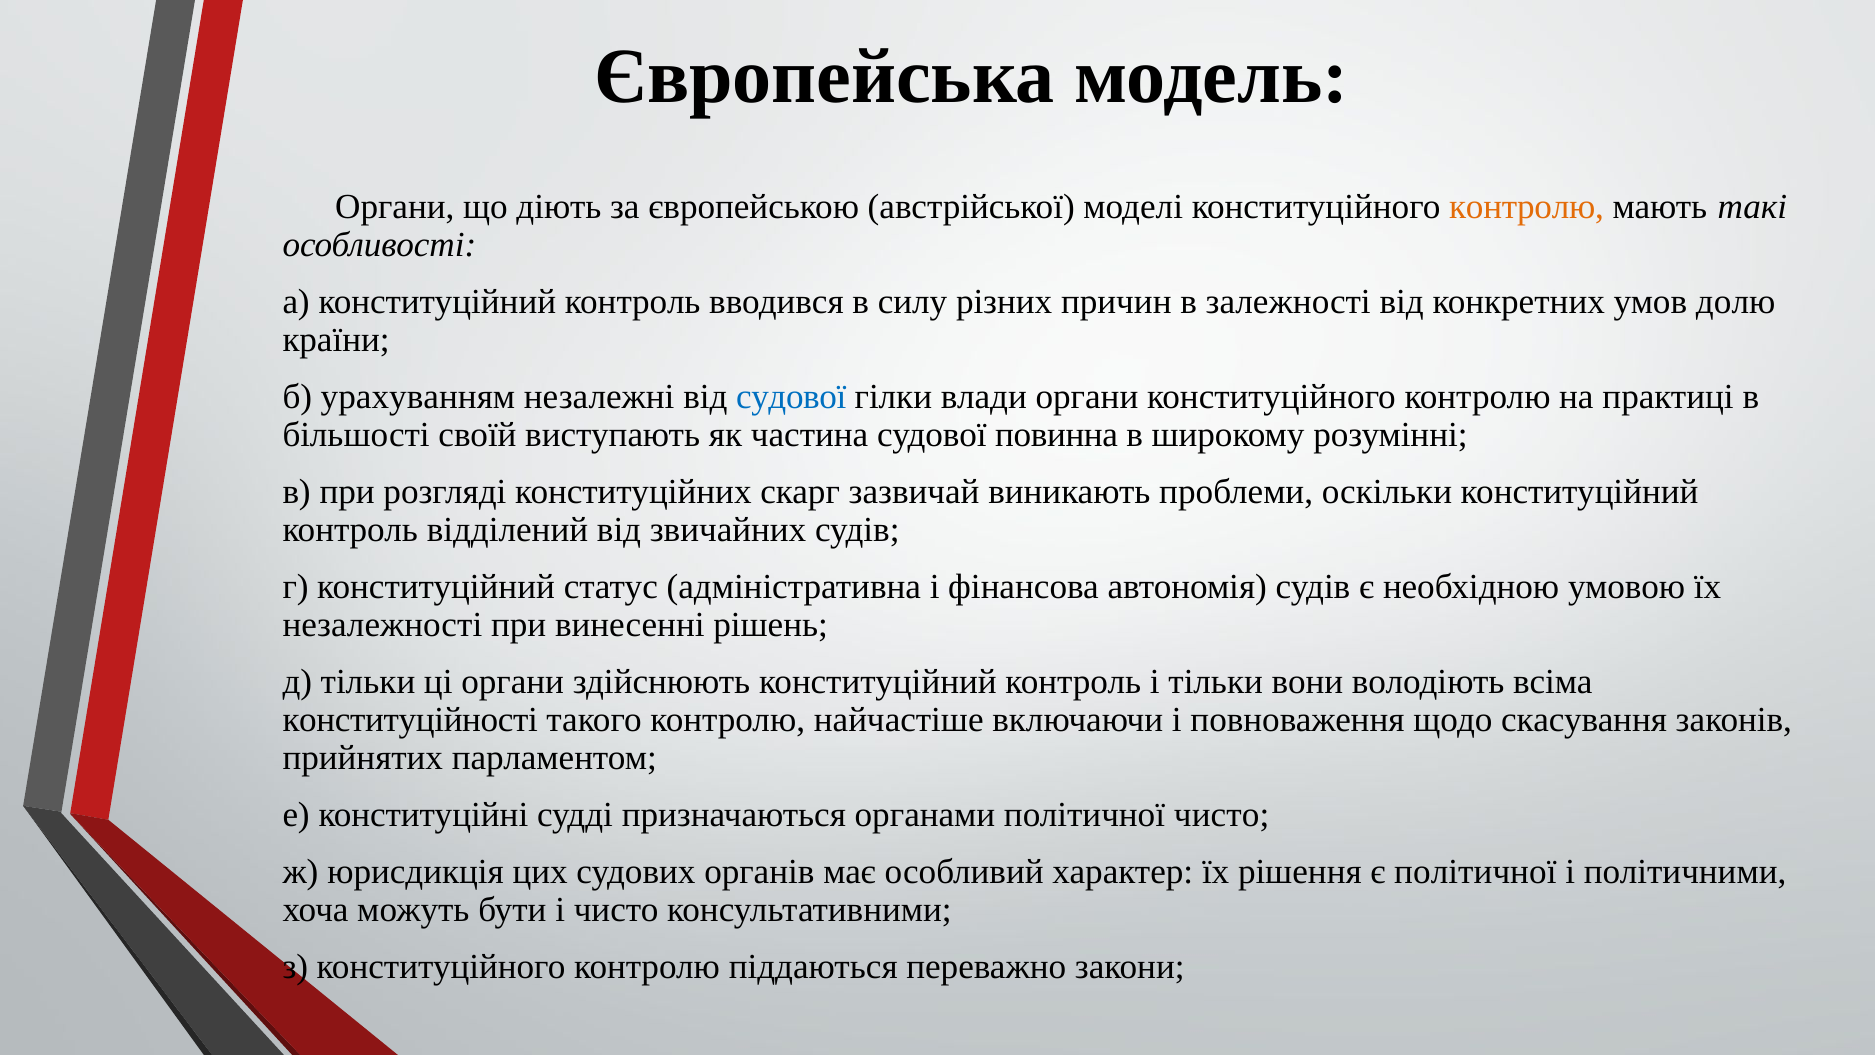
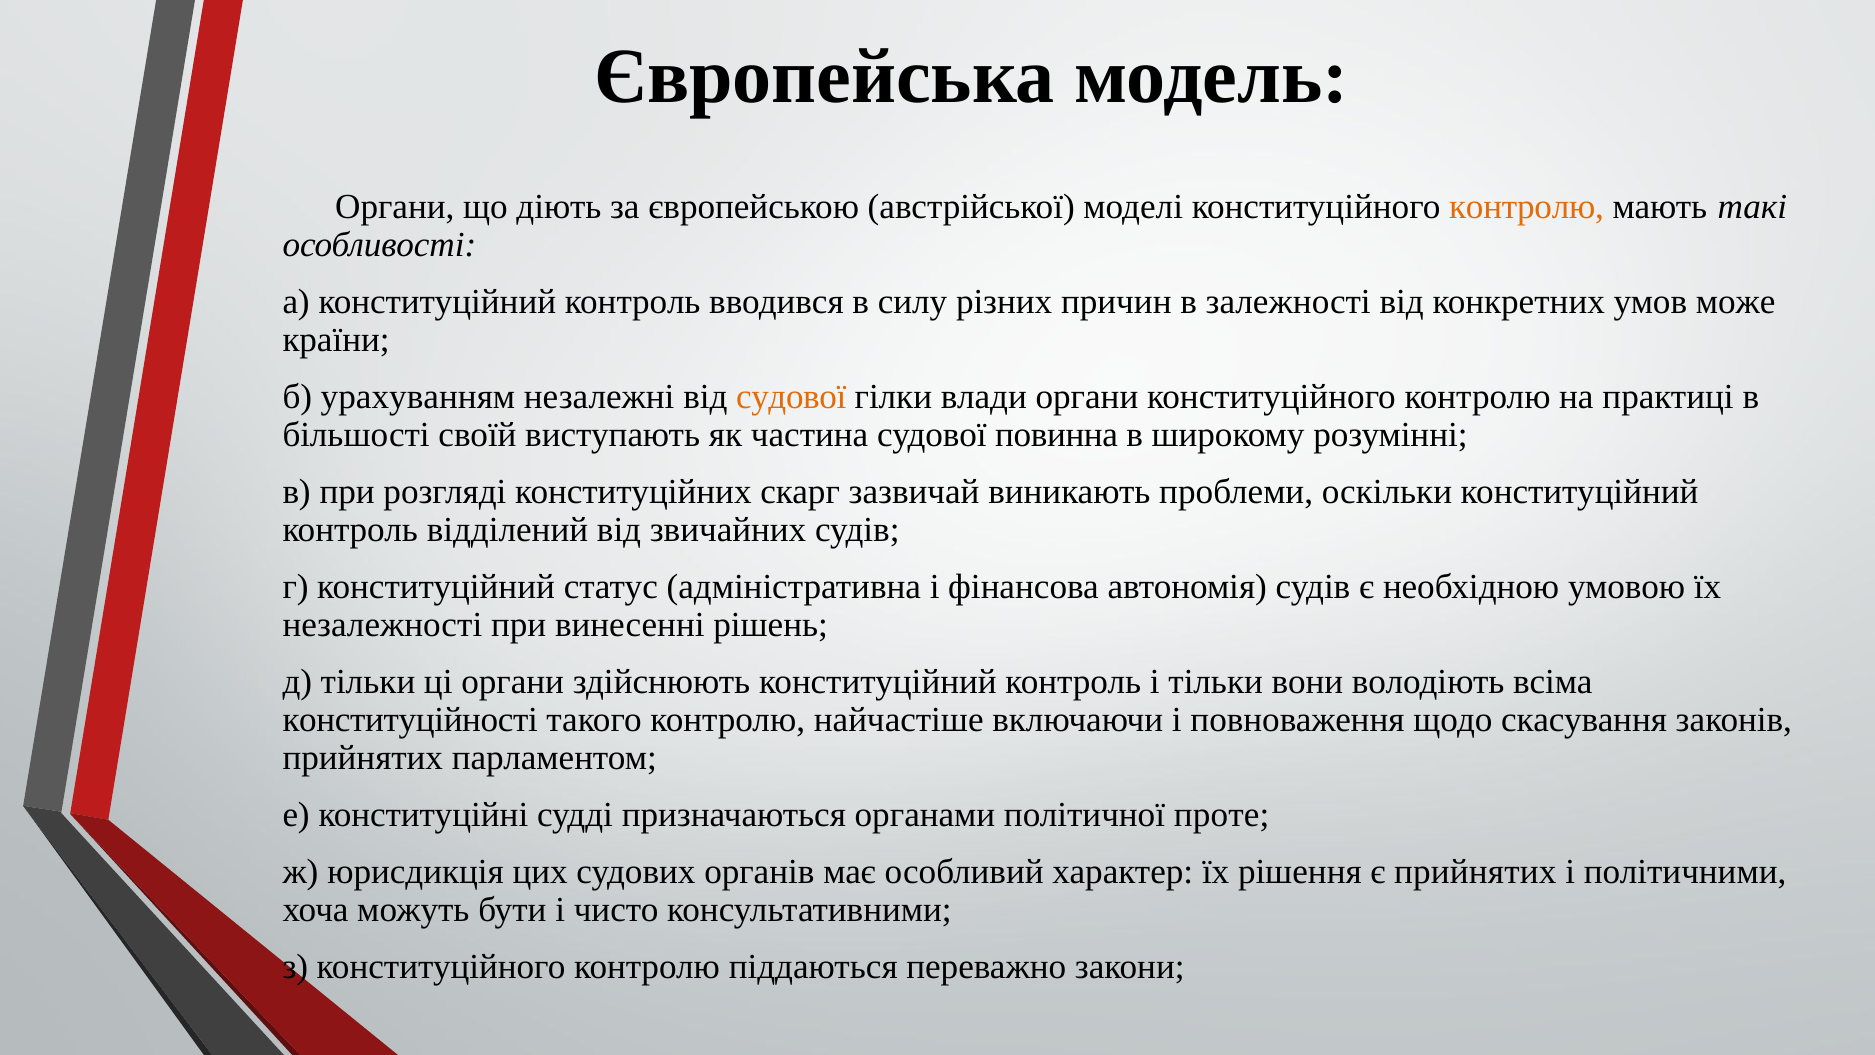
долю: долю -> може (1736, 302)
судової colour: blue -> orange (791, 397)
політичної чисто: чисто -> проте (1222, 814)
є політичної: політичної -> прийнятих (1475, 871)
